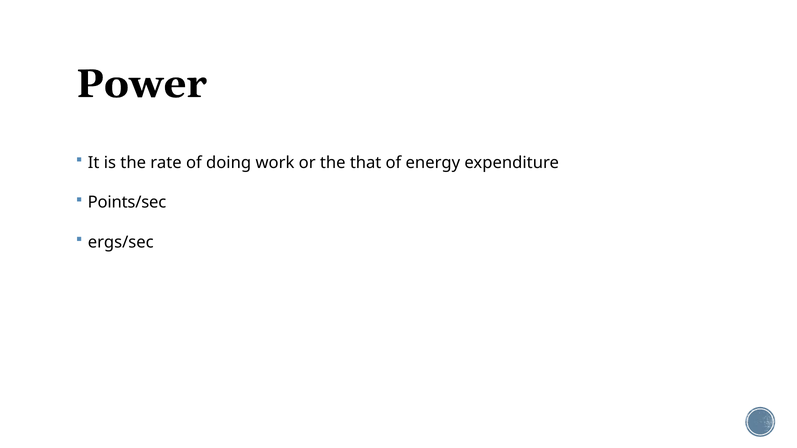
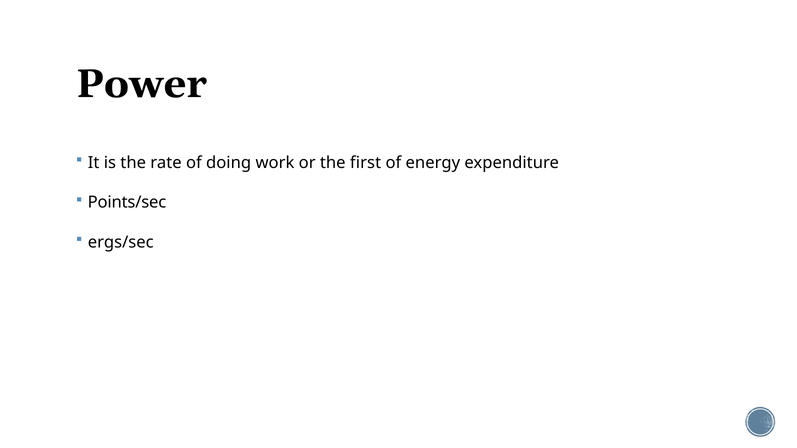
that: that -> first (366, 163)
